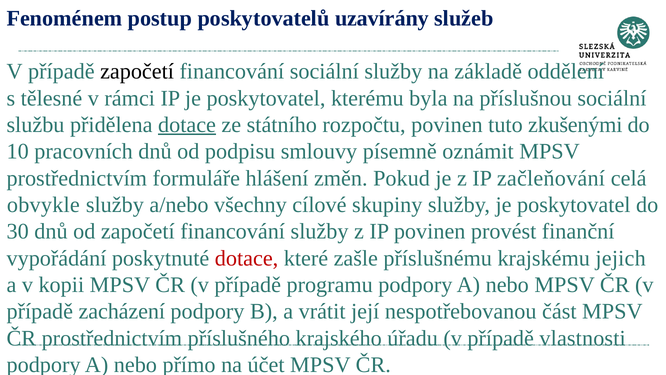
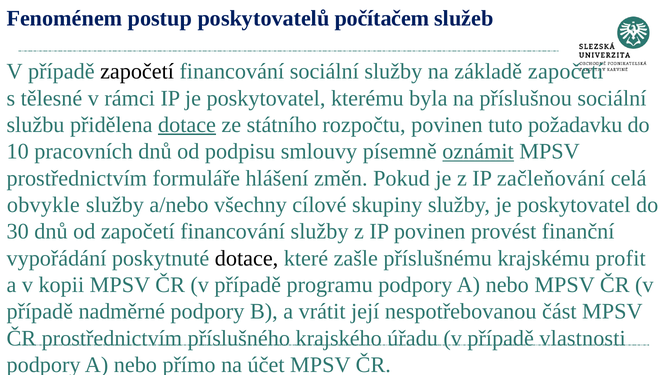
uzavírány: uzavírány -> počítačem (382, 18)
základě oddělení: oddělení -> započetí (566, 71)
zkušenými: zkušenými -> požadavku (575, 125)
oznámit underline: none -> present (478, 151)
dotace colour: red -> black (247, 258)
jejich: jejich -> profit (621, 258)
zacházení: zacházení -> nadměrné (122, 311)
